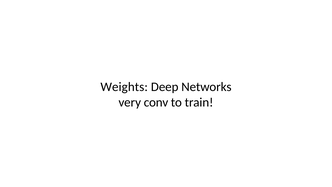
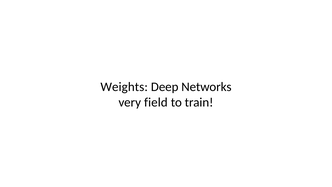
conv: conv -> field (156, 102)
